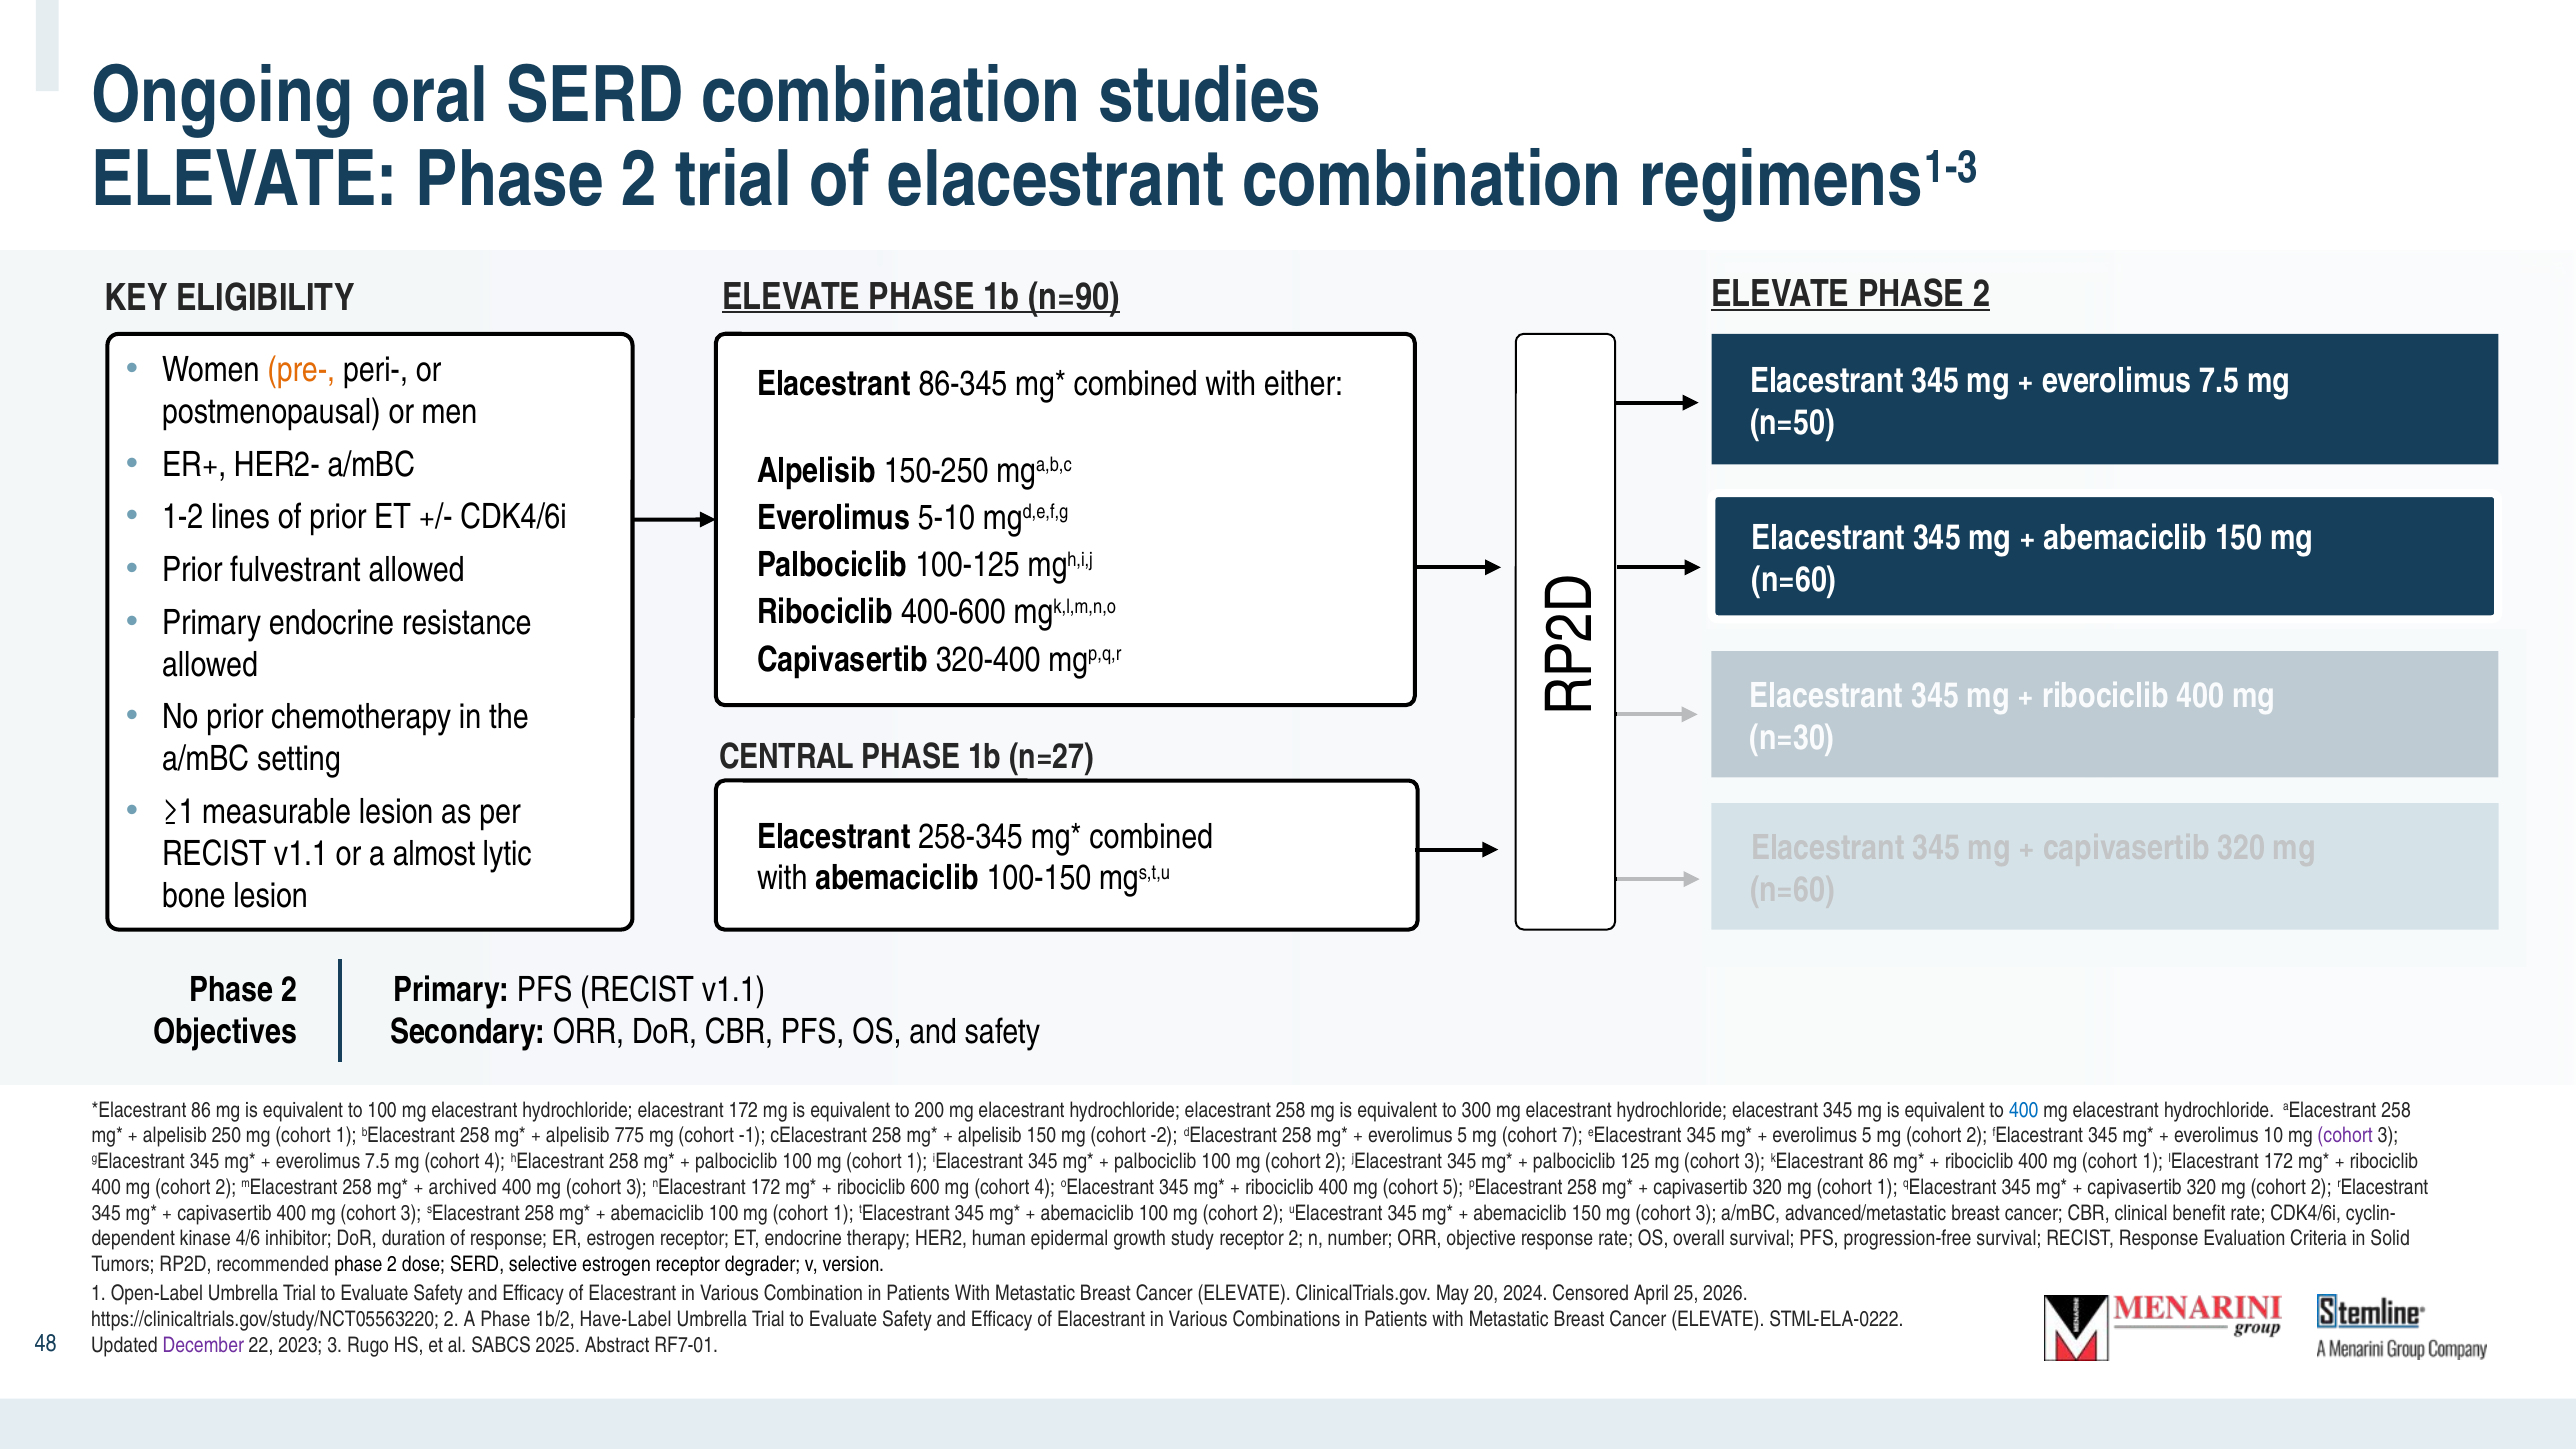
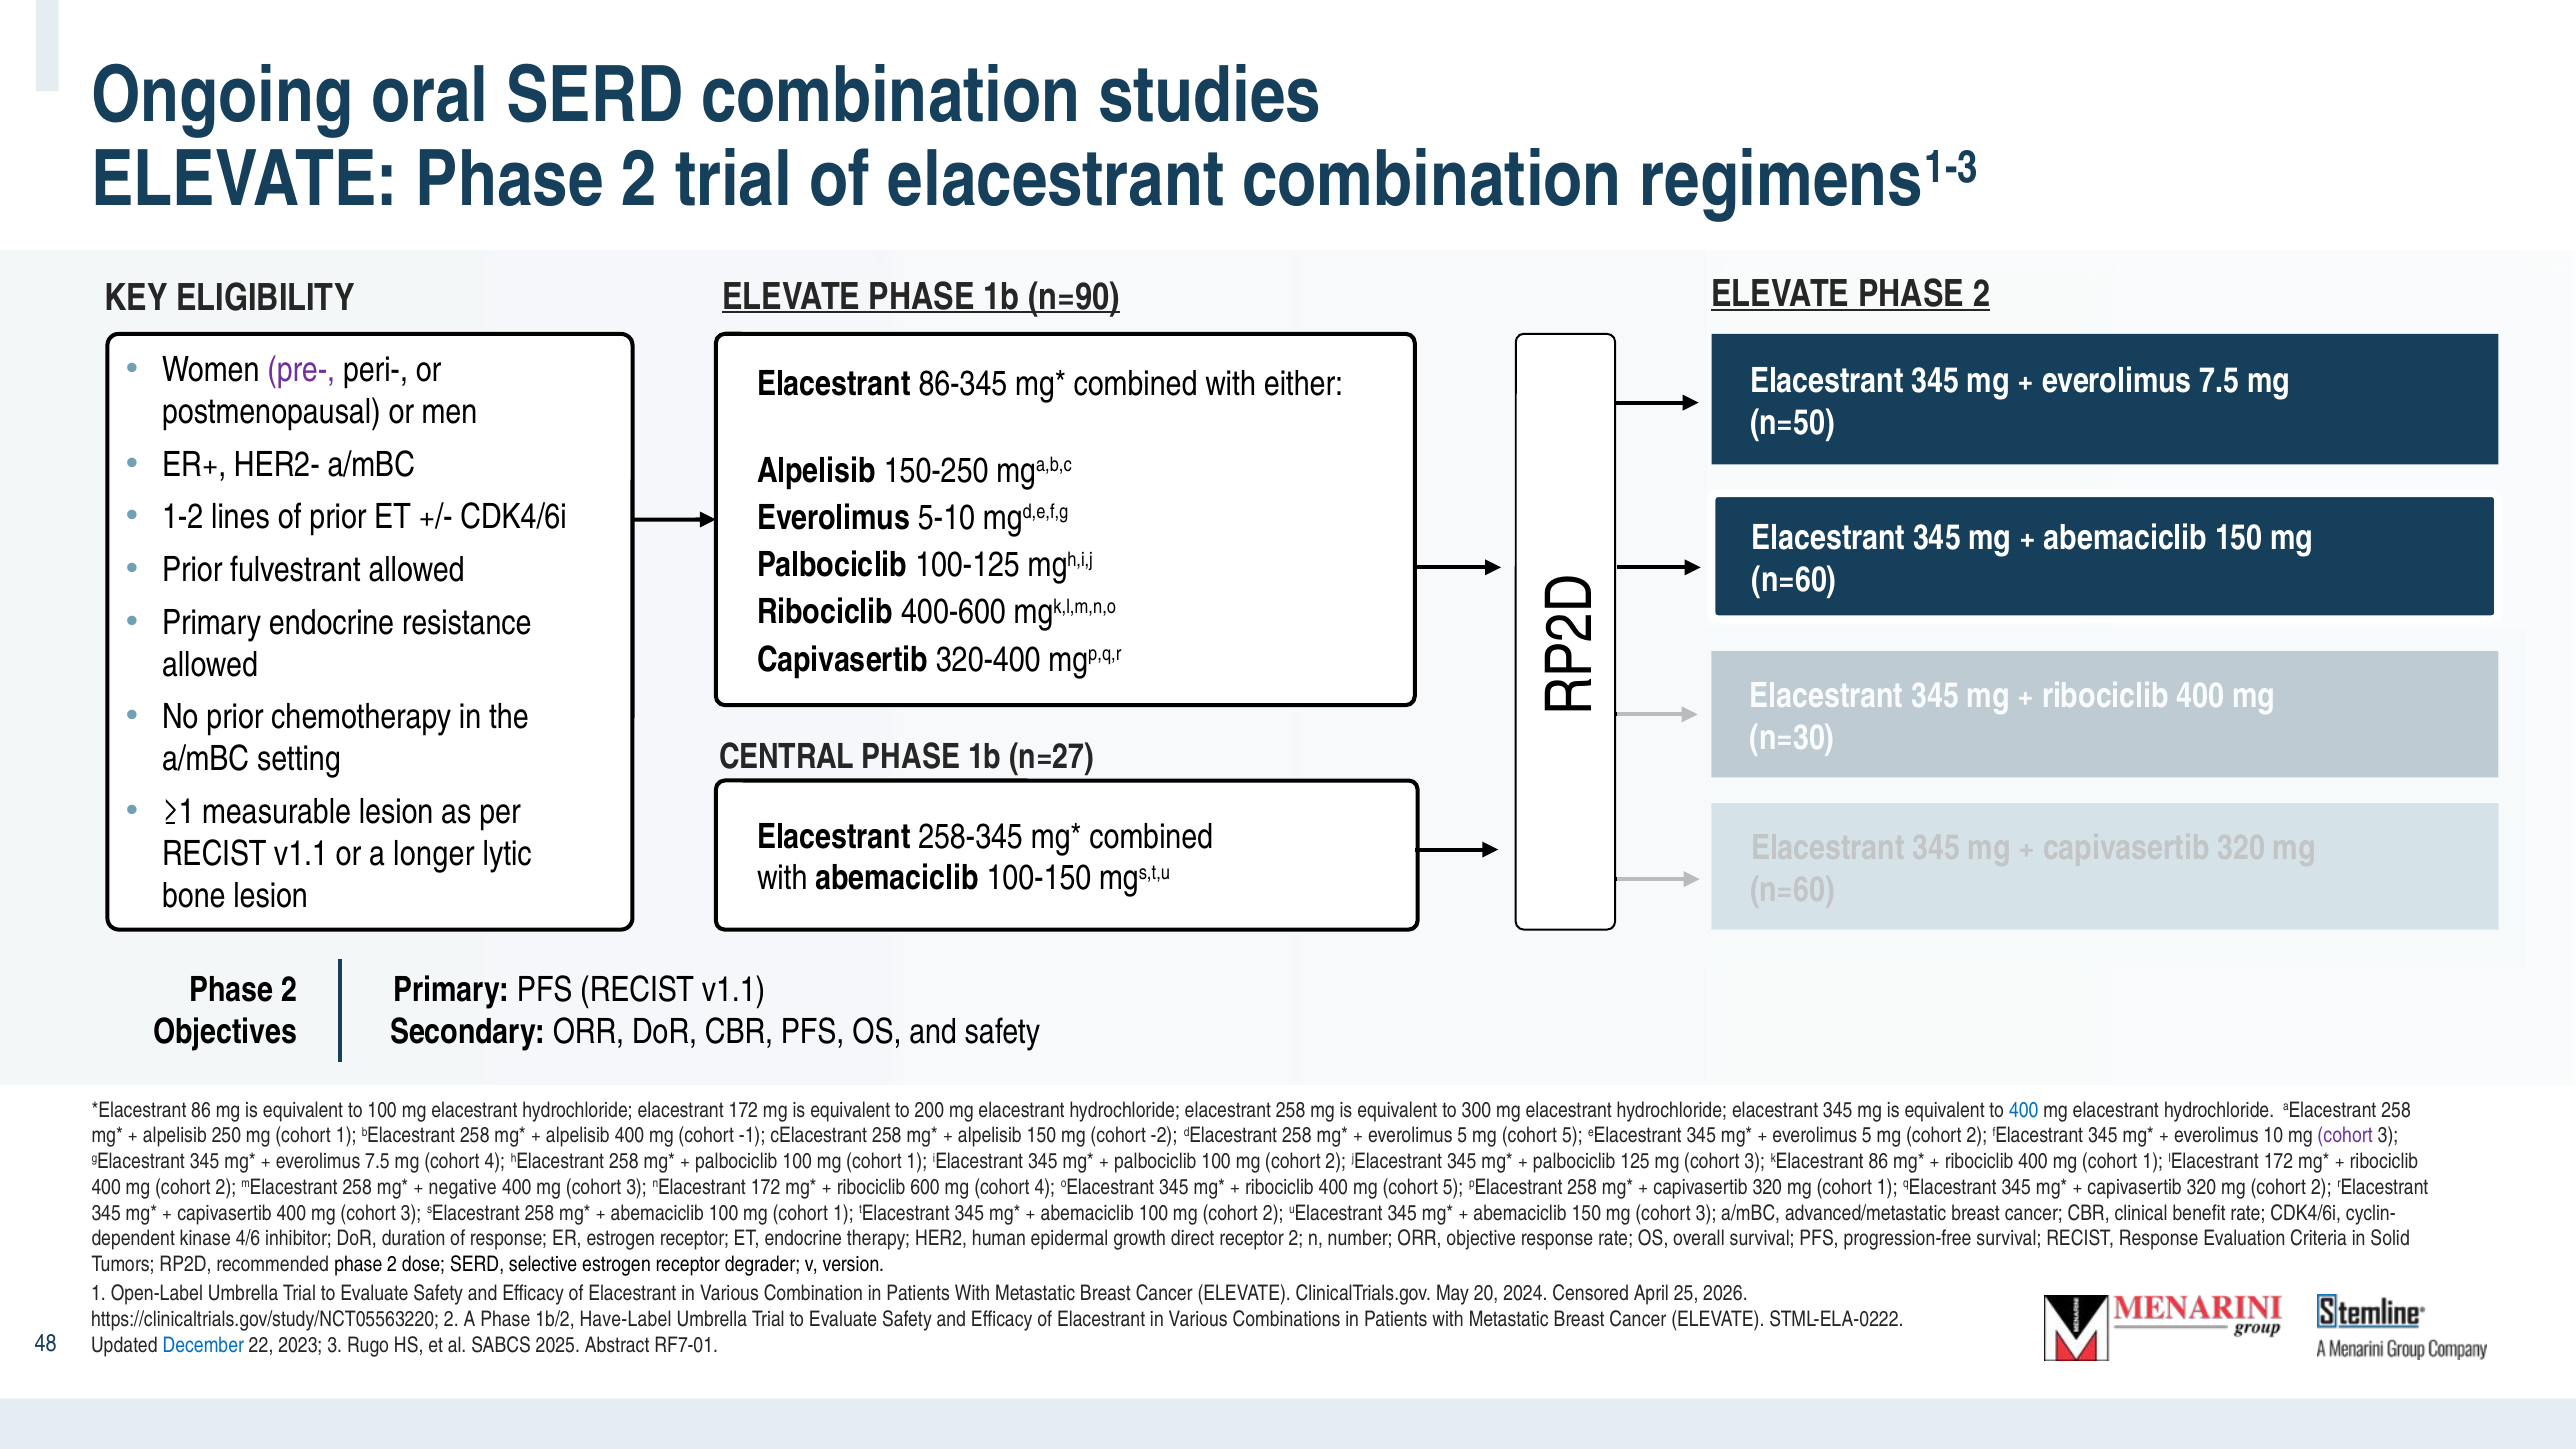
pre- colour: orange -> purple (301, 370)
almost: almost -> longer (434, 854)
alpelisib 775: 775 -> 400 (629, 1136)
5 mg cohort 7: 7 -> 5 (1572, 1136)
archived: archived -> negative (463, 1187)
study: study -> direct (1193, 1239)
December colour: purple -> blue (203, 1345)
